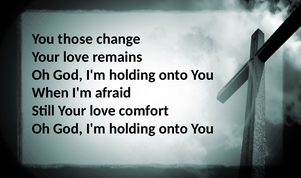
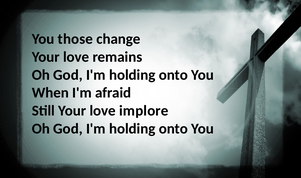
comfort: comfort -> implore (144, 111)
